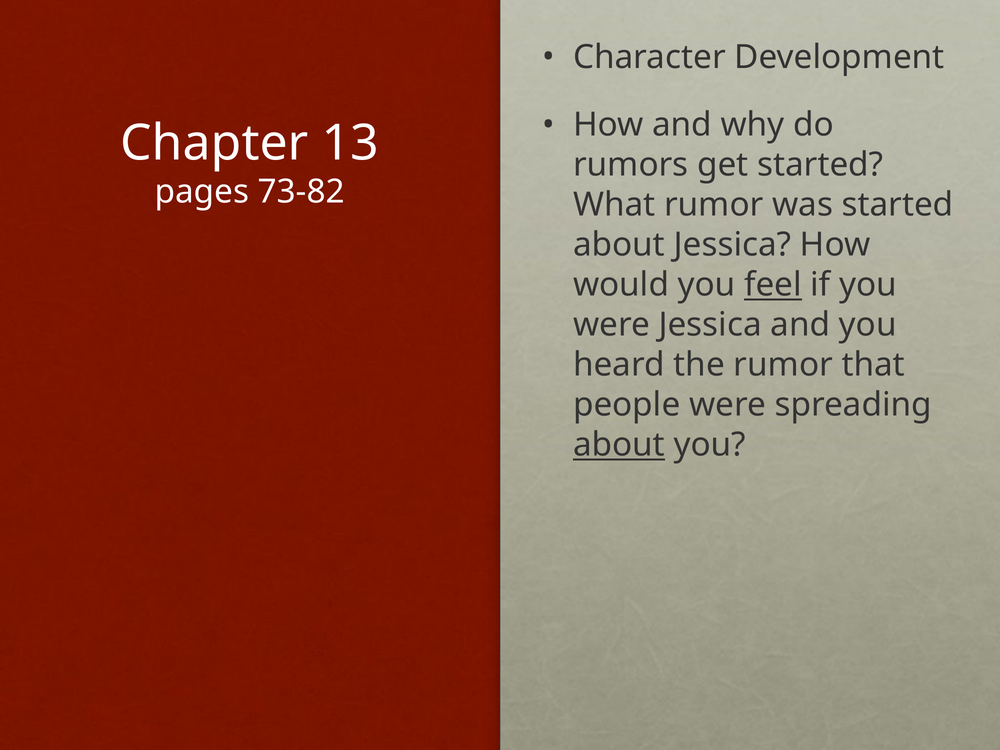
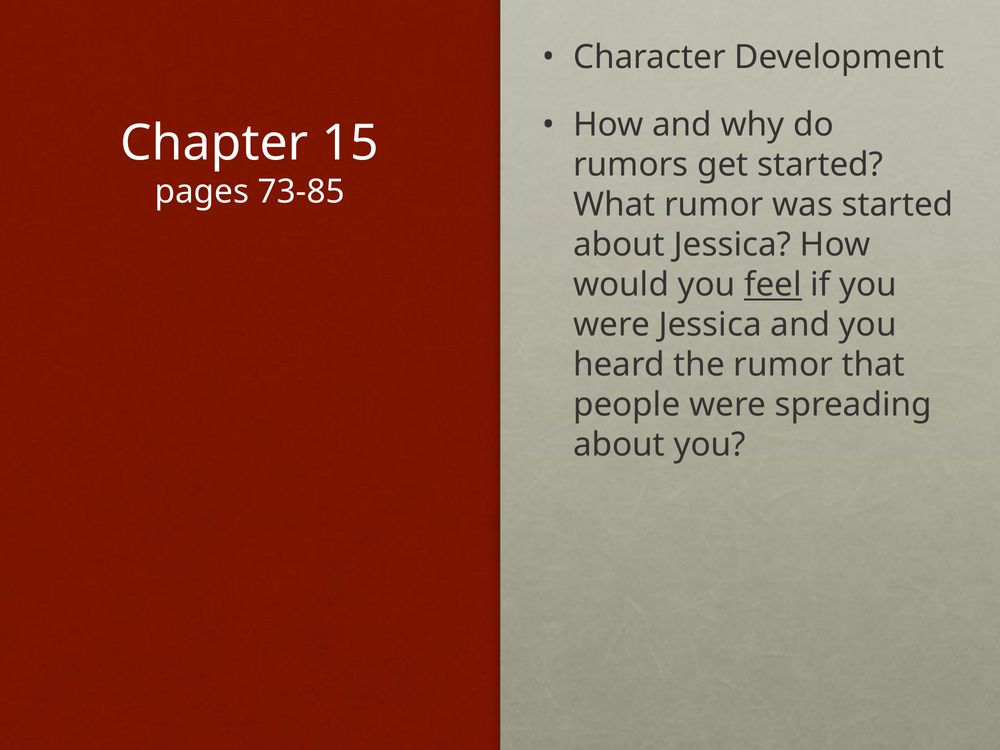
13: 13 -> 15 (350, 143)
73-82: 73-82 -> 73-85 (301, 192)
about underline: present -> none (619, 445)
